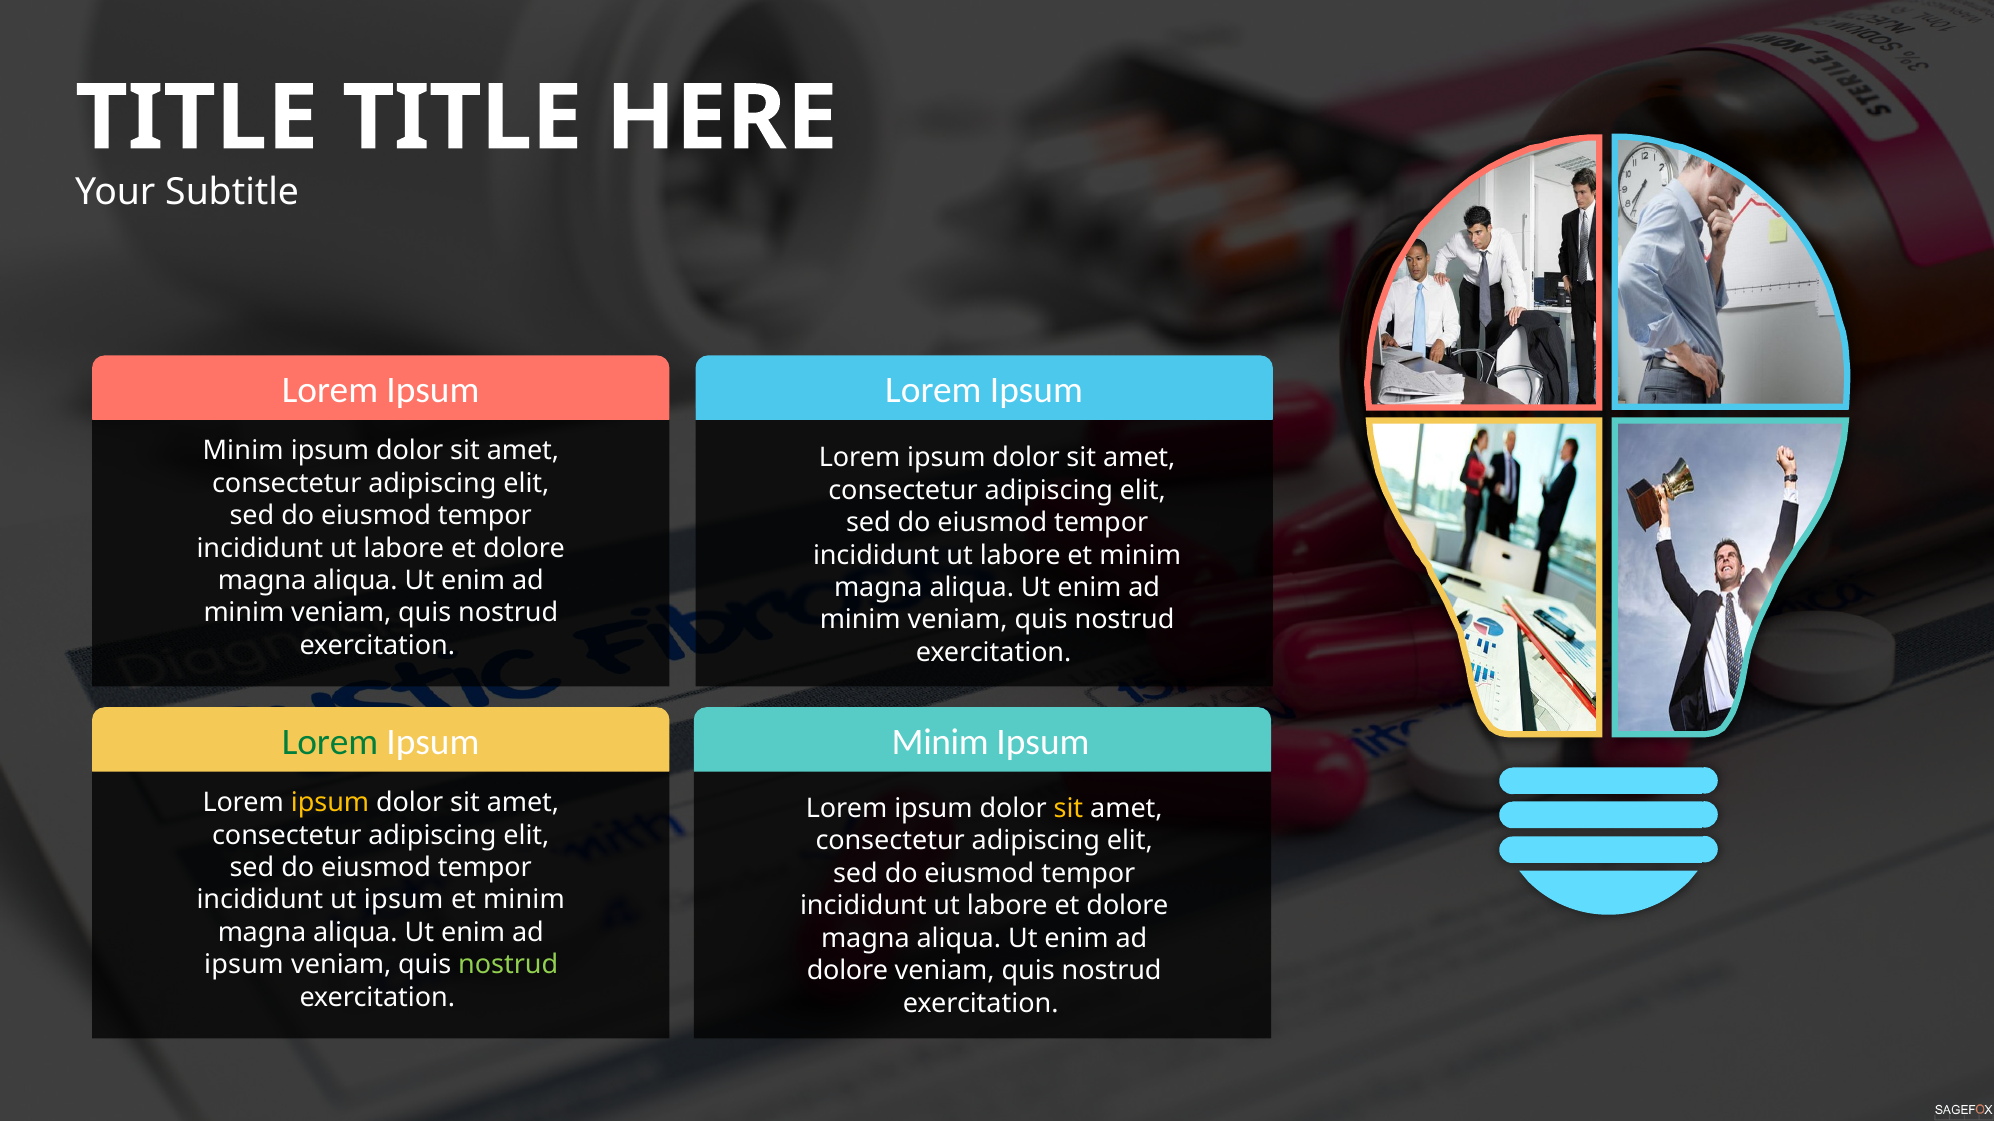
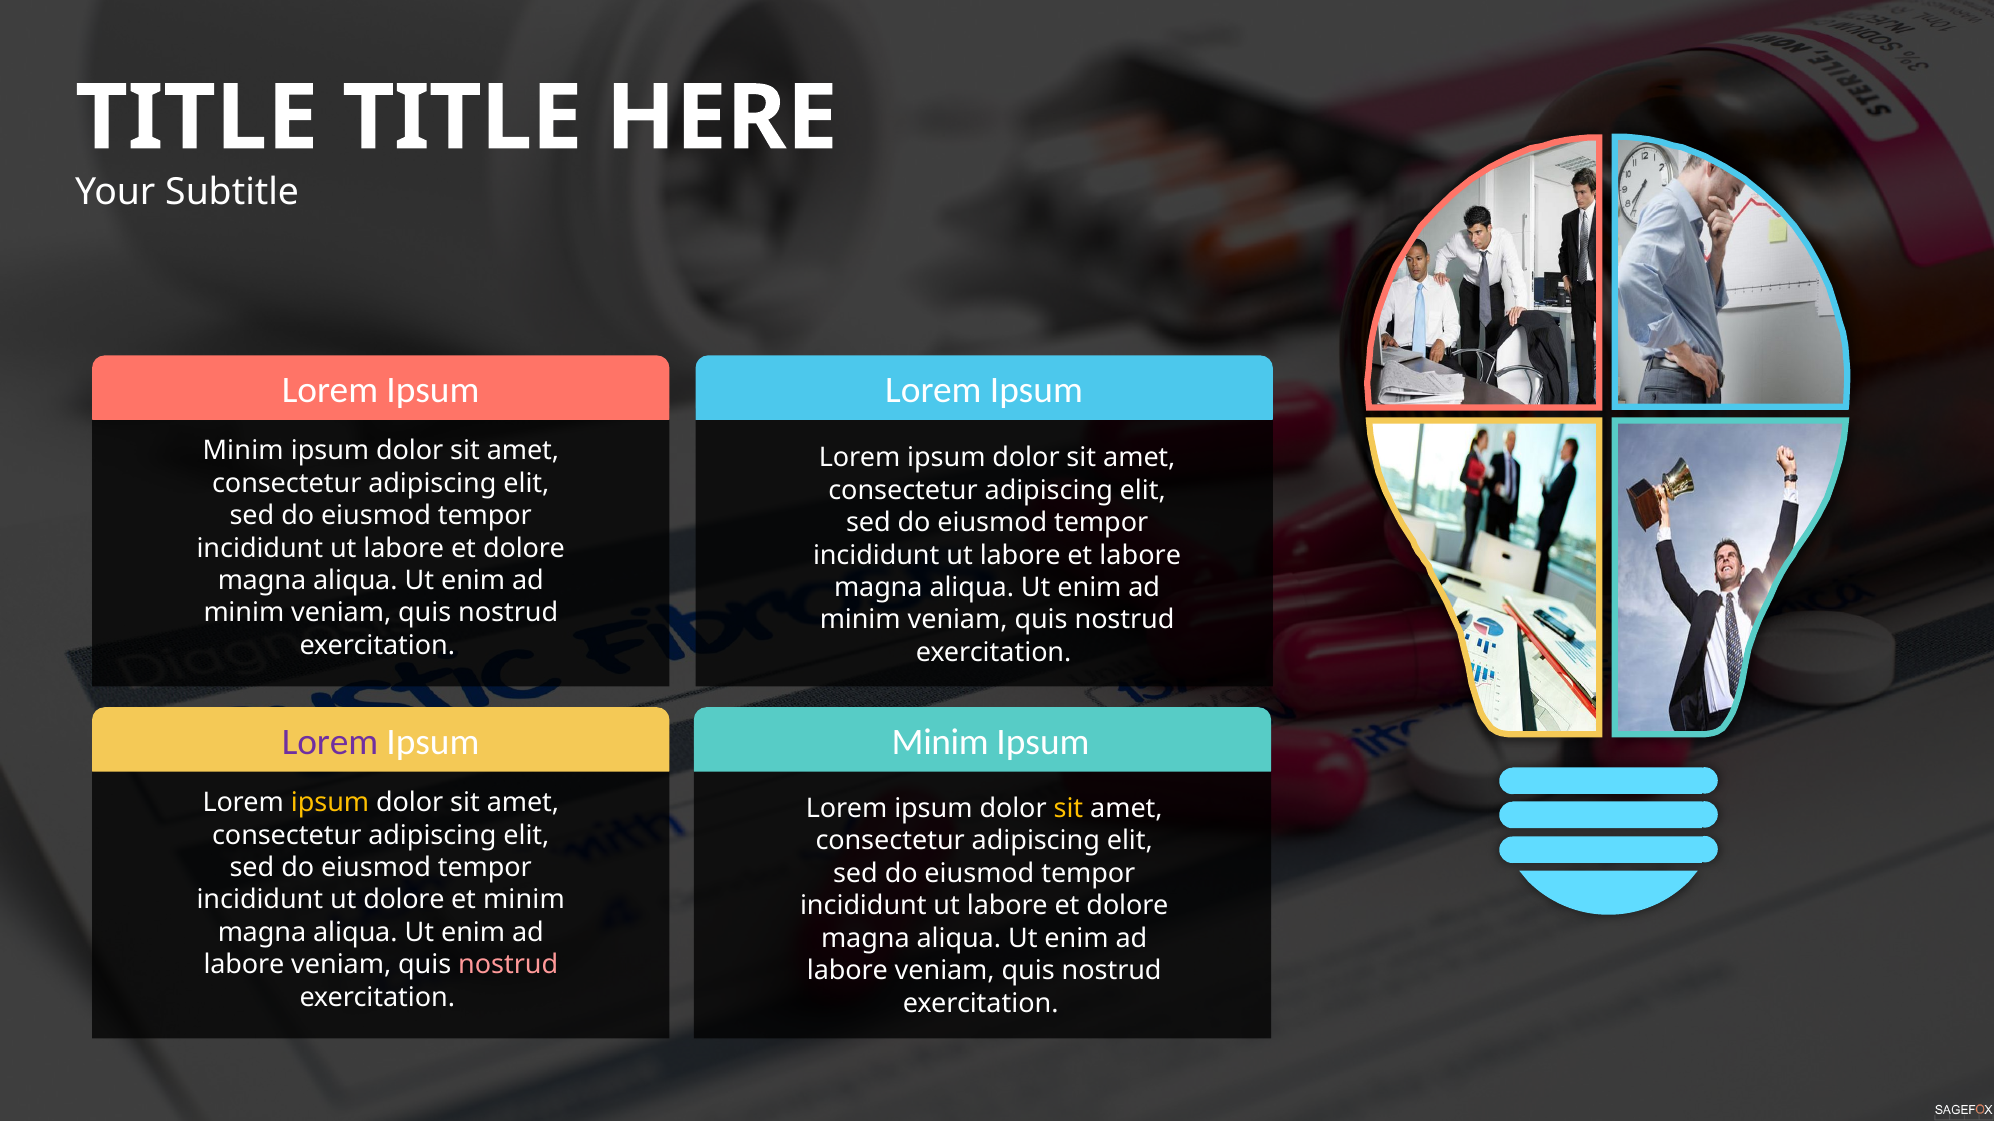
labore et minim: minim -> labore (1140, 556)
Lorem colour: green -> purple (330, 742)
ut ipsum: ipsum -> dolore (404, 901)
ipsum: ipsum -> labore (244, 965)
nostrud colour: light green -> pink (508, 965)
dolore: dolore -> labore (847, 971)
